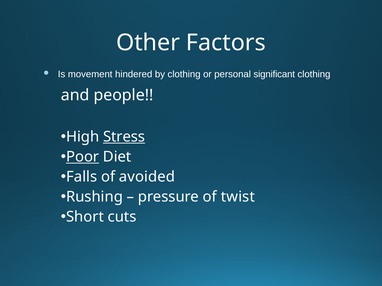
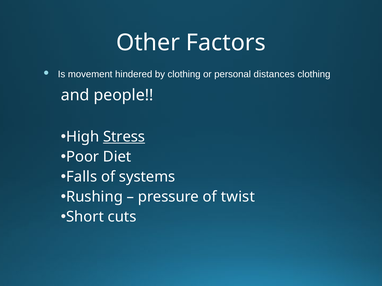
significant: significant -> distances (274, 74)
Poor underline: present -> none (83, 157)
avoided: avoided -> systems (147, 177)
